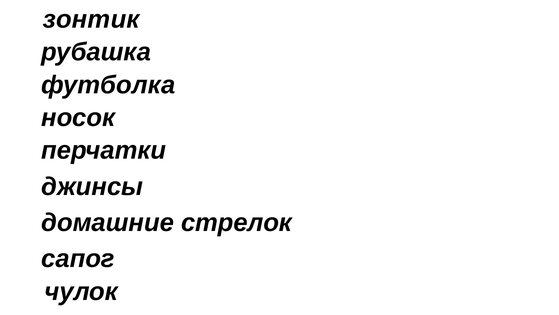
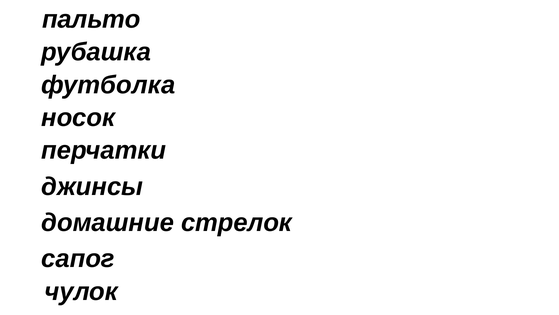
зонтик: зонтик -> пальто (91, 19)
